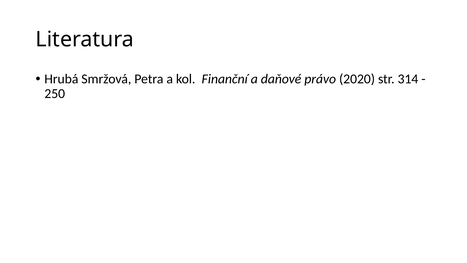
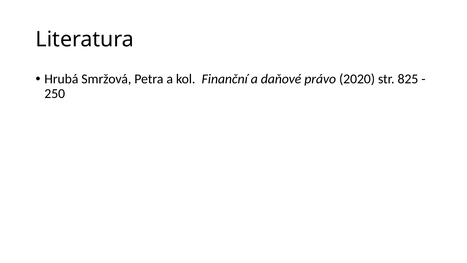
314: 314 -> 825 (408, 79)
